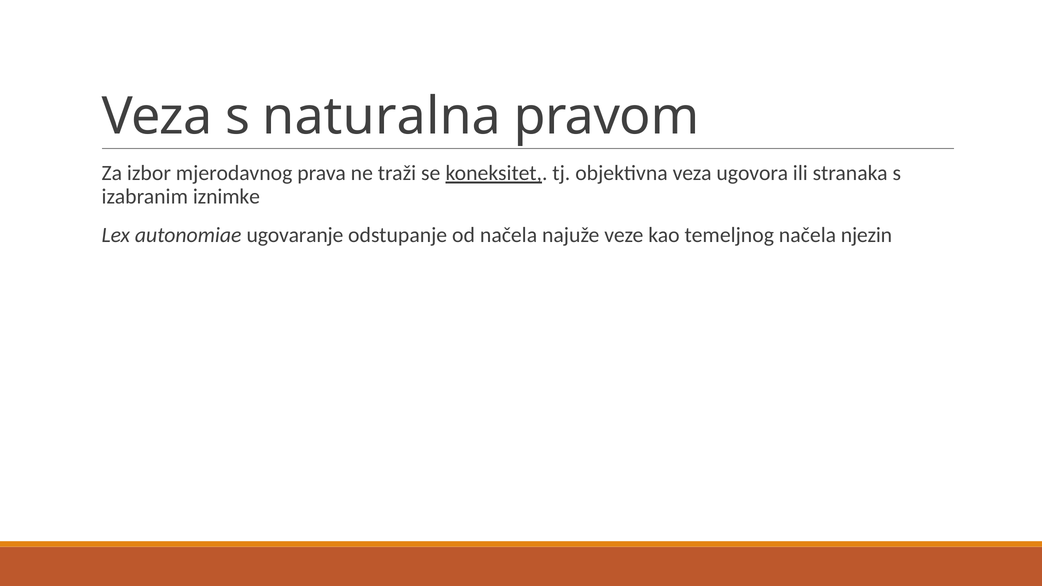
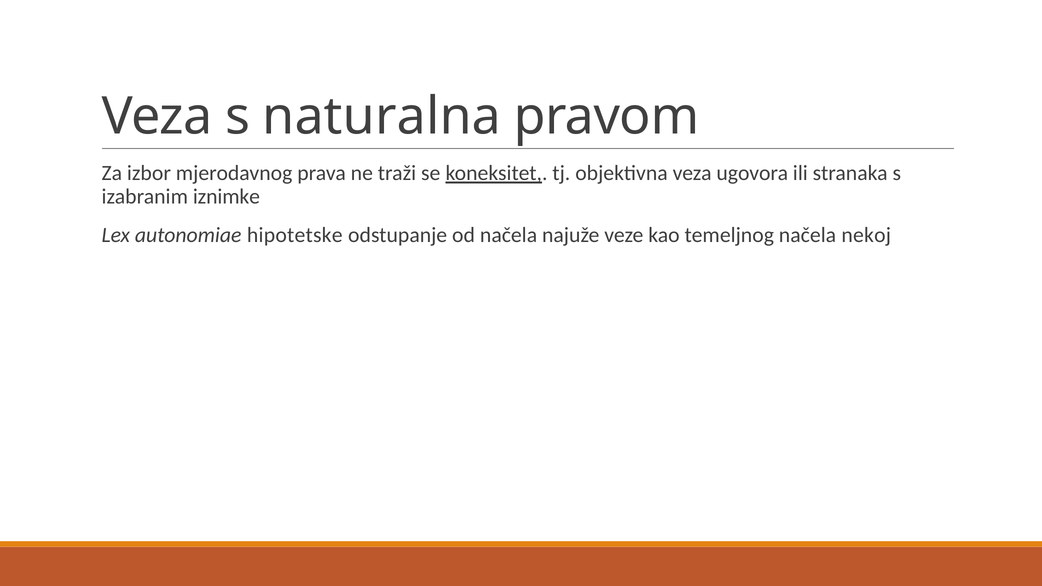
ugovaranje: ugovaranje -> hipotetske (295, 235)
njezin: njezin -> nekoj (866, 235)
